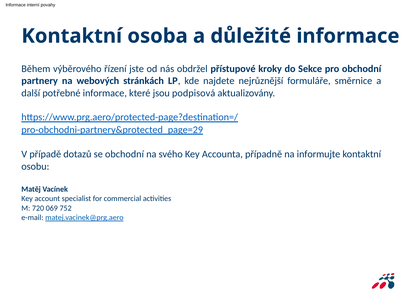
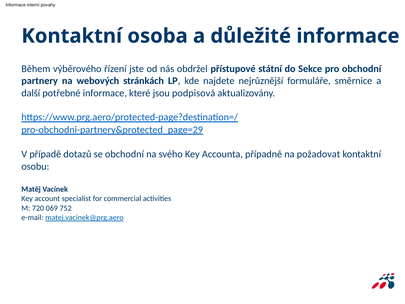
kroky: kroky -> státní (270, 69)
informujte: informujte -> požadovat (319, 154)
